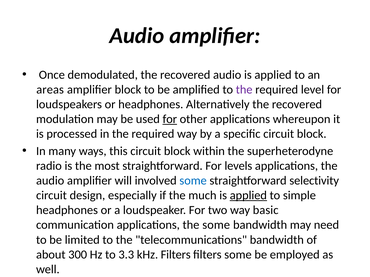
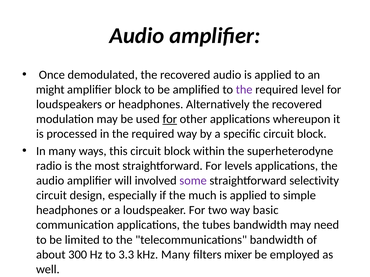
areas: areas -> might (50, 90)
some colour: blue -> purple (193, 181)
applied underline: present -> none (248, 196)
the some: some -> tubes (216, 225)
kHz Filters: Filters -> Many (176, 255)
filters some: some -> mixer (238, 255)
